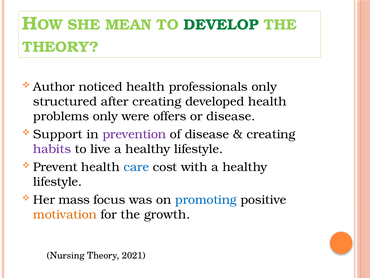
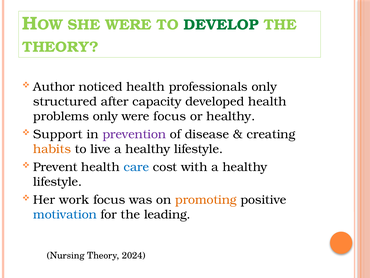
SHE MEAN: MEAN -> WERE (128, 25)
after creating: creating -> capacity (157, 101)
were offers: offers -> focus (170, 116)
or disease: disease -> healthy (231, 116)
habits colour: purple -> orange (52, 149)
mass: mass -> work (74, 199)
promoting colour: blue -> orange (206, 199)
motivation colour: orange -> blue (65, 214)
growth: growth -> leading (167, 214)
2021: 2021 -> 2024 (134, 255)
